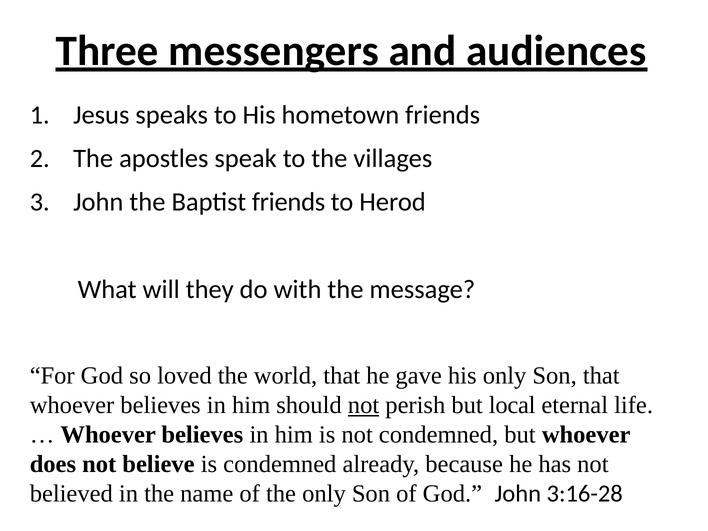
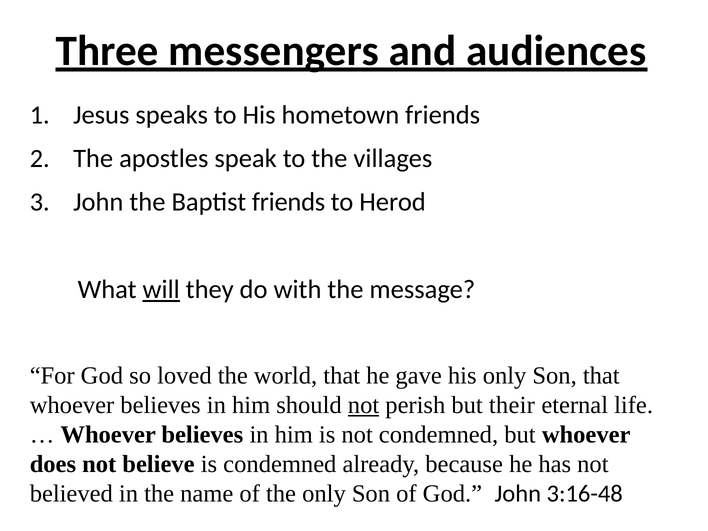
will underline: none -> present (161, 290)
local: local -> their (512, 405)
3:16-28: 3:16-28 -> 3:16-48 (585, 494)
